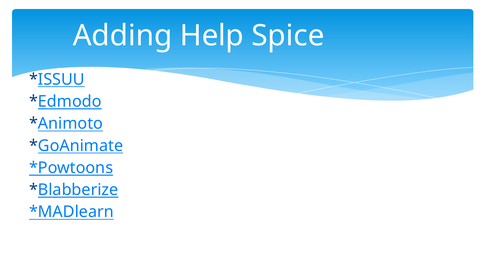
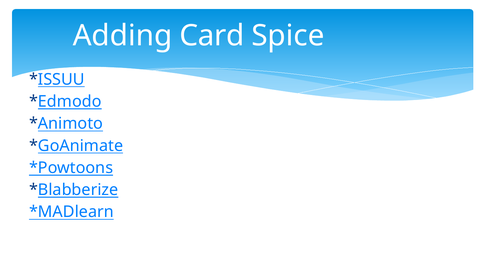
Help: Help -> Card (212, 36)
